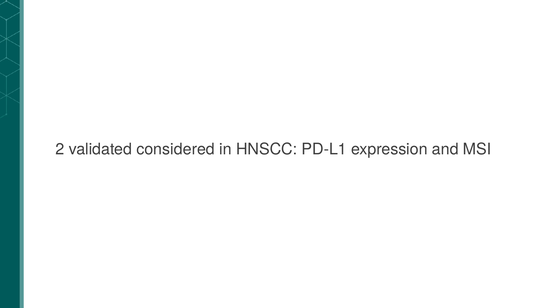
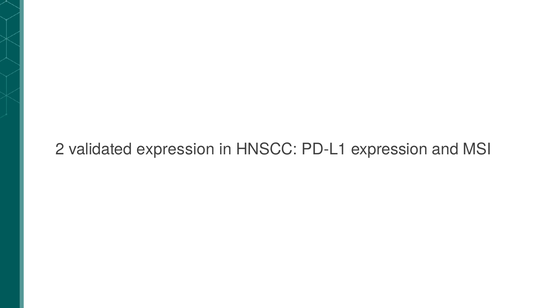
validated considered: considered -> expression (176, 149)
